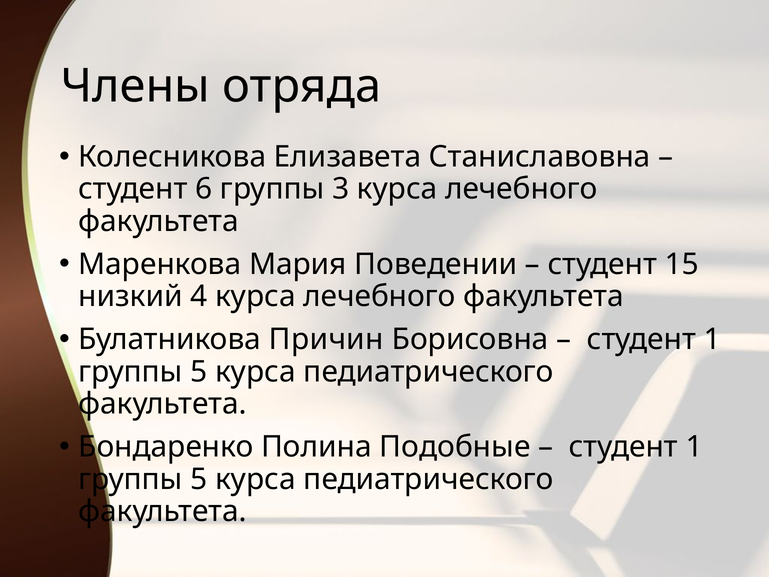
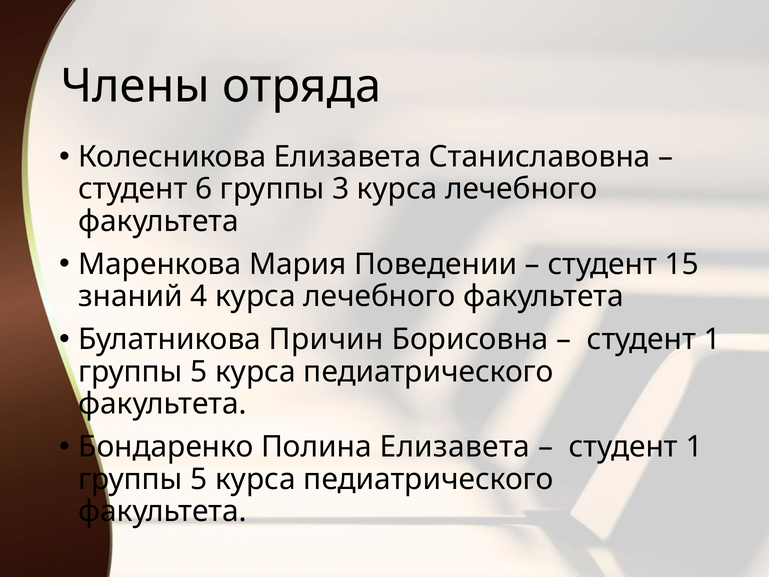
низкий: низкий -> знаний (131, 296)
Полина Подобные: Подобные -> Елизавета (455, 447)
